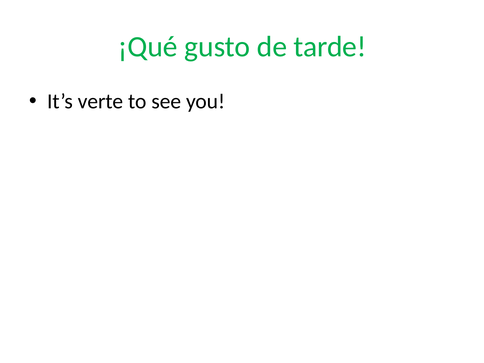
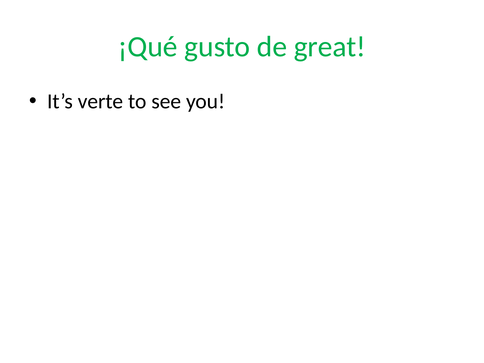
tarde: tarde -> great (330, 47)
